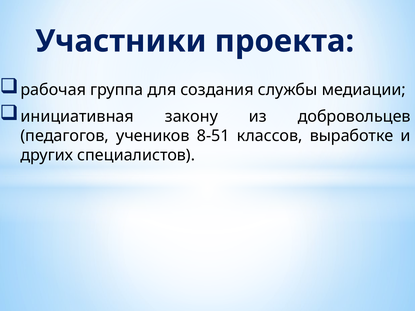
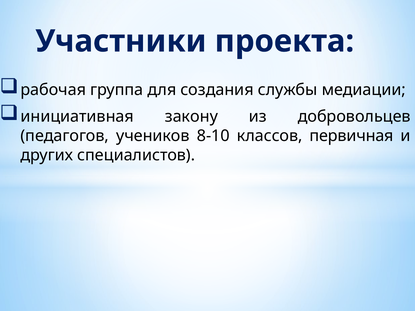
8-51: 8-51 -> 8-10 (213, 136)
выработке: выработке -> первичная (352, 136)
